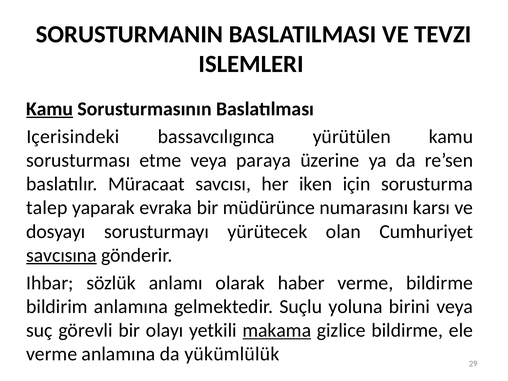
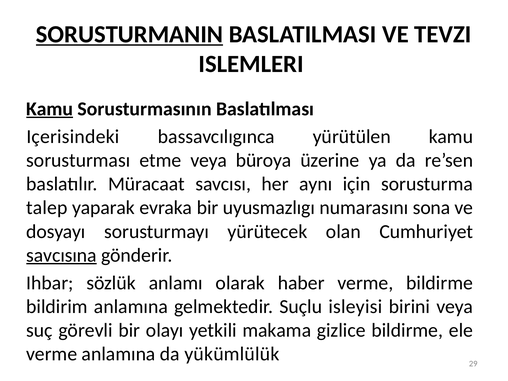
SORUSTURMANIN underline: none -> present (130, 34)
paraya: paraya -> büroya (264, 160)
iken: iken -> aynı (316, 184)
müdürünce: müdürünce -> uyusmazlıgı (269, 208)
karsı: karsı -> sona (432, 208)
yoluna: yoluna -> isleyisi (355, 307)
makama underline: present -> none (277, 330)
